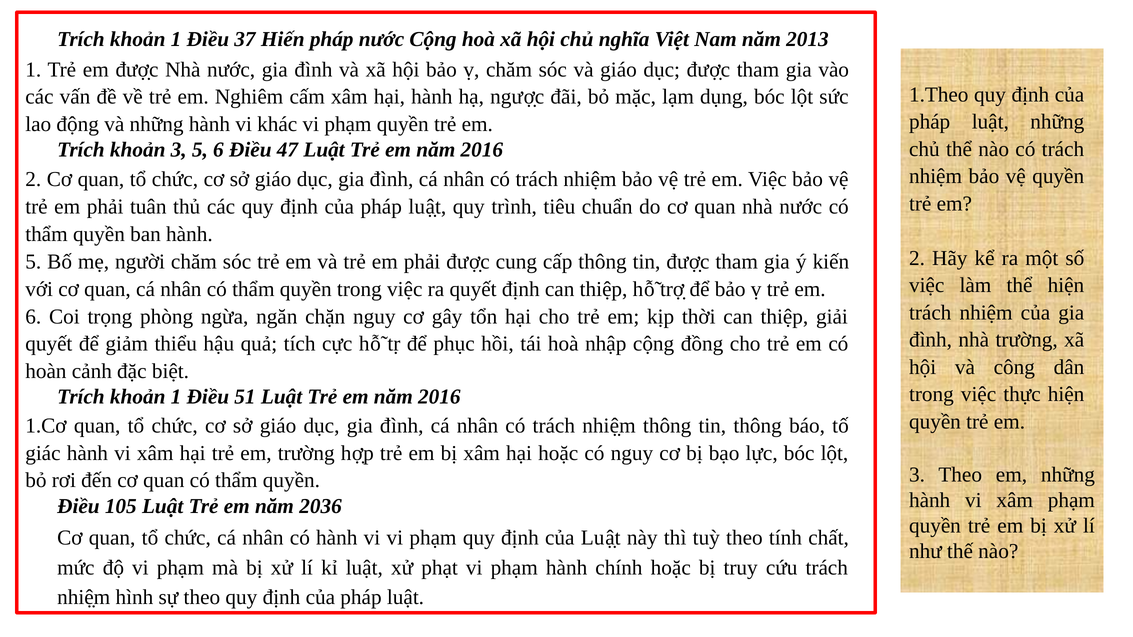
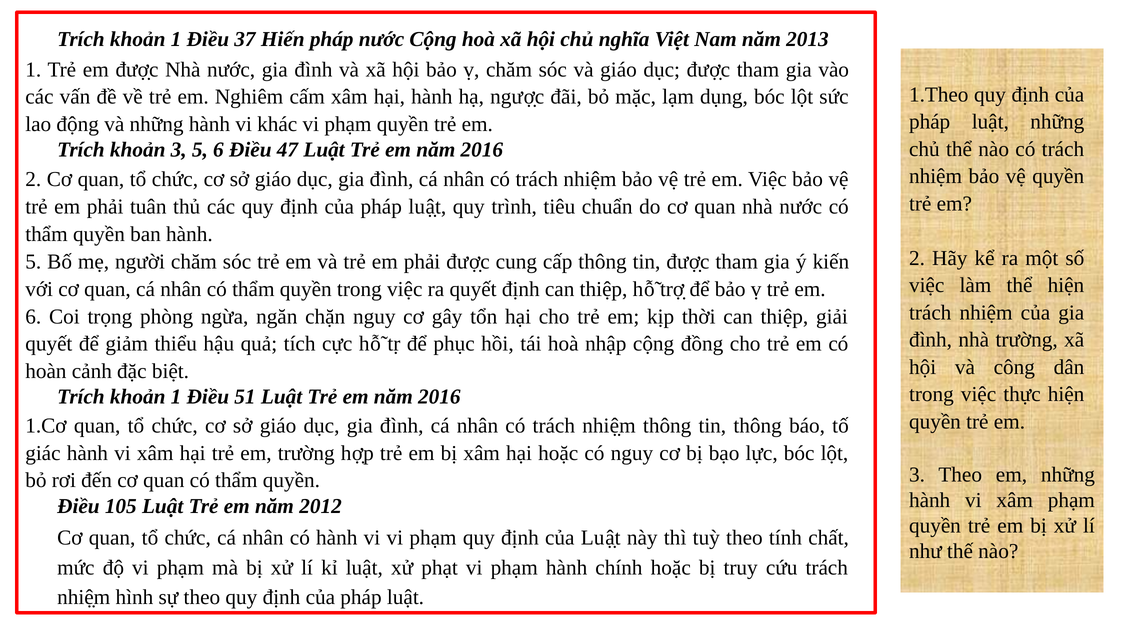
2036: 2036 -> 2012 (321, 506)
